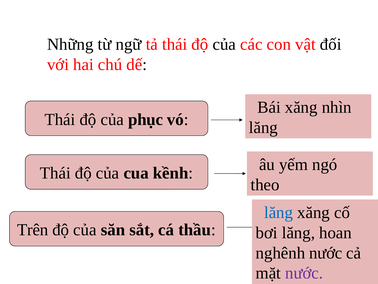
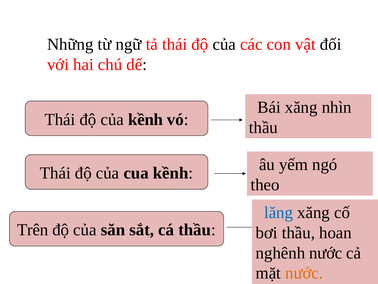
của phục: phục -> kềnh (146, 119)
lăng: lăng -> thầu (263, 127)
bơi lăng: lăng -> thầu (298, 232)
nước colour: purple -> orange (304, 273)
